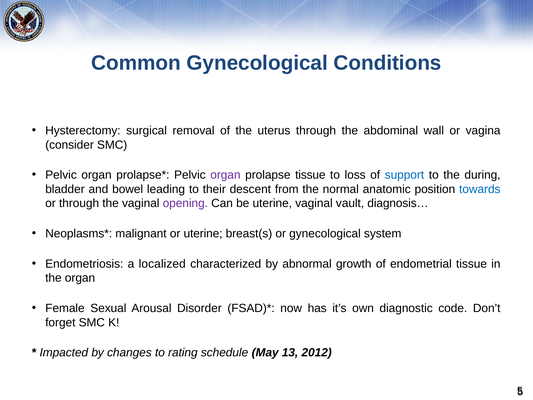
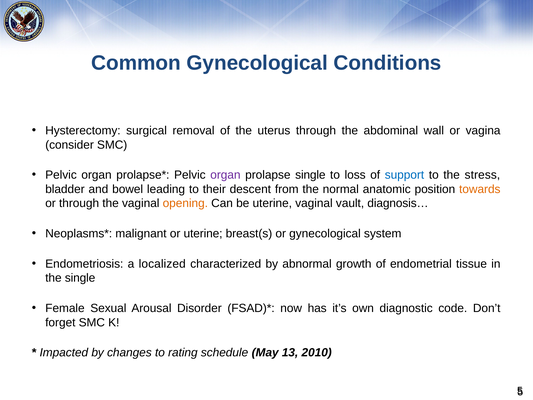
prolapse tissue: tissue -> single (310, 175)
during: during -> stress (482, 175)
towards colour: blue -> orange (480, 189)
opening colour: purple -> orange (185, 203)
the organ: organ -> single (80, 278)
2012: 2012 -> 2010 (317, 352)
